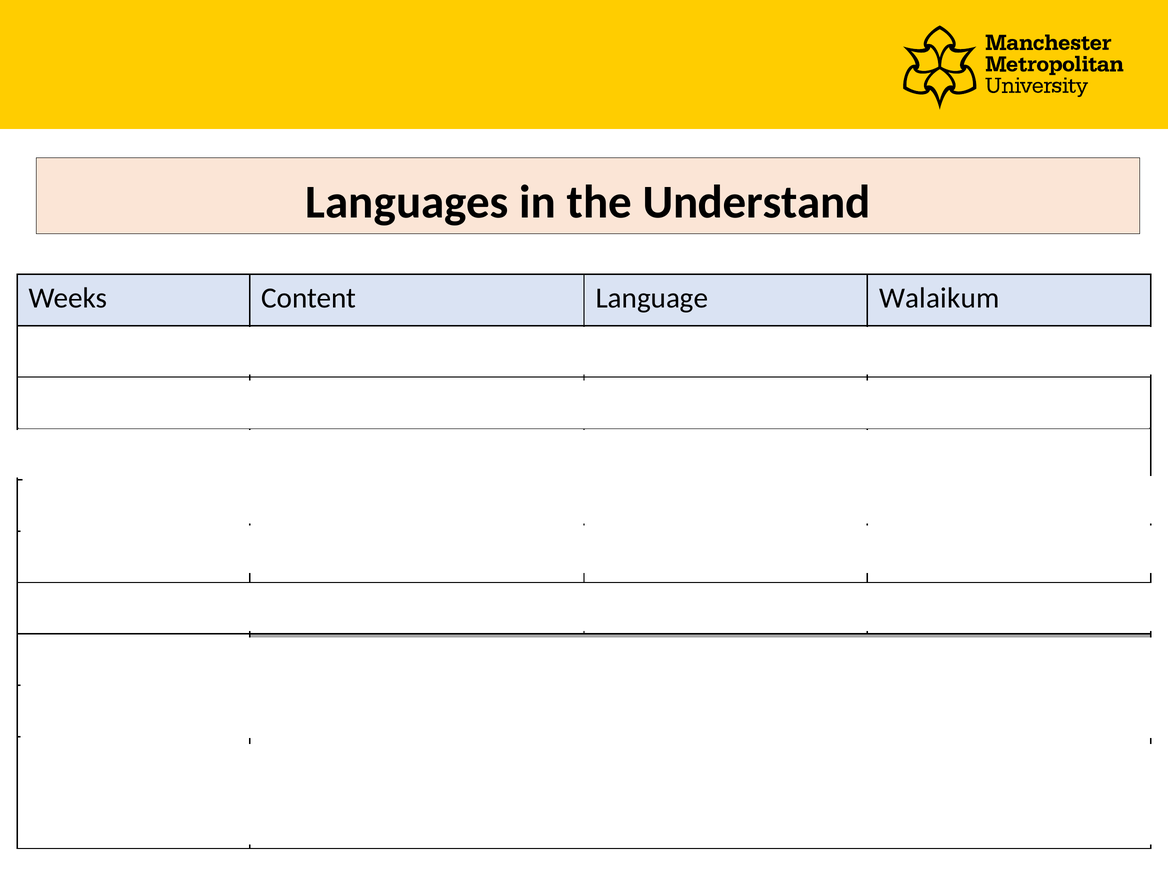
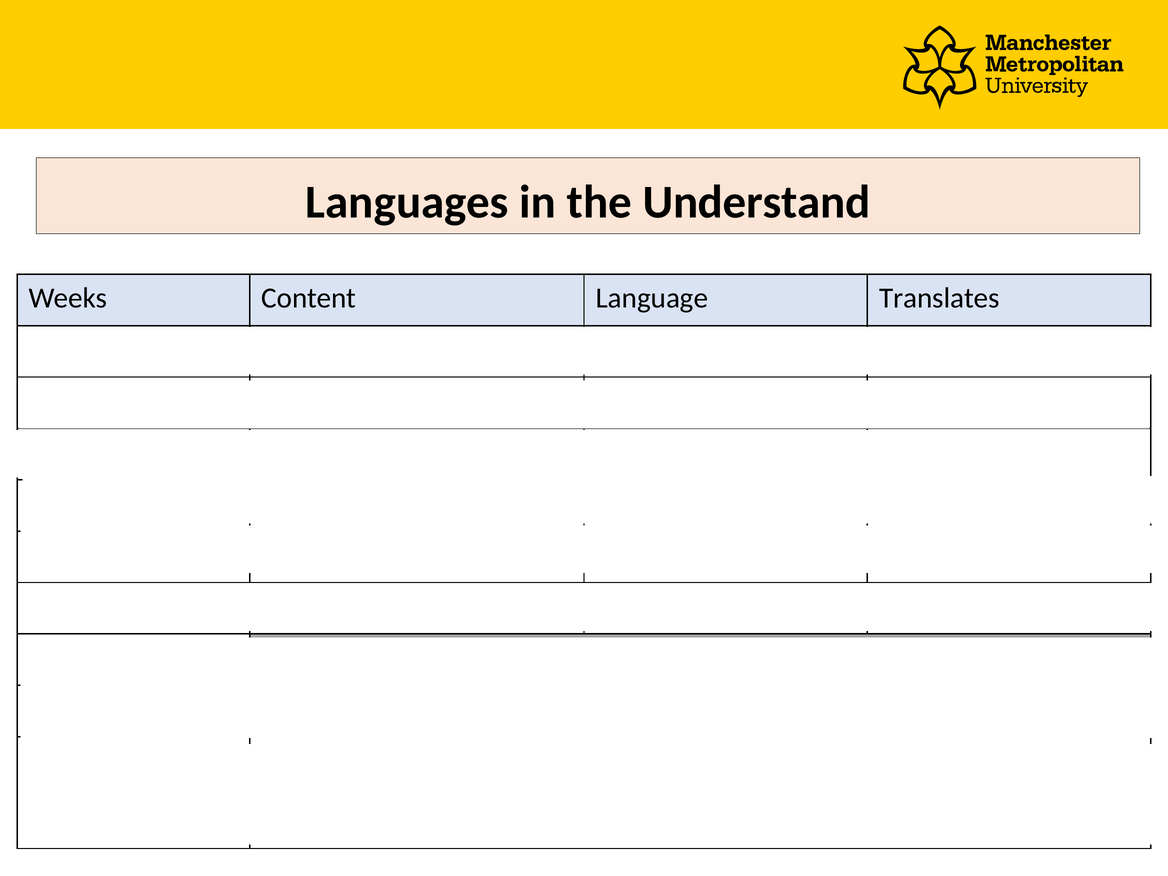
Walaikum: Walaikum -> Translates (939, 298)
